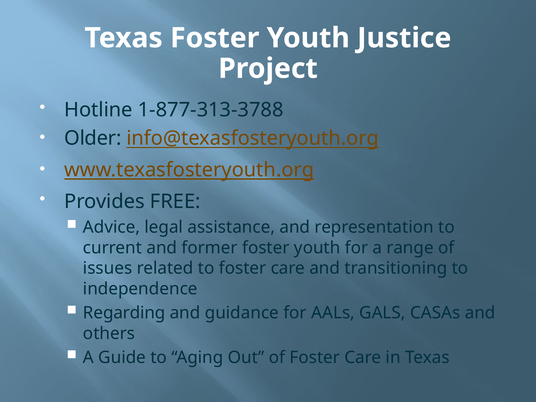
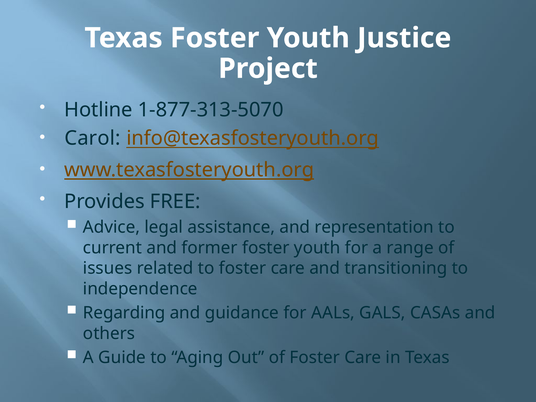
1-877-313-3788: 1-877-313-3788 -> 1-877-313-5070 (211, 110)
Older: Older -> Carol (93, 138)
